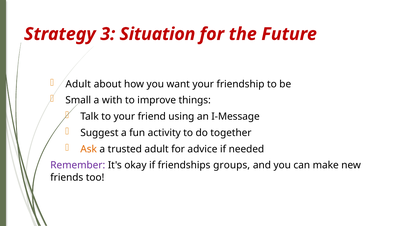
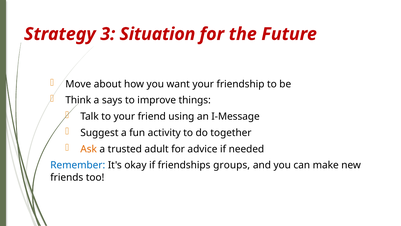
Adult: Adult -> Move (78, 84)
Small: Small -> Think (78, 100)
with: with -> says (112, 100)
Remember colour: purple -> blue (78, 165)
